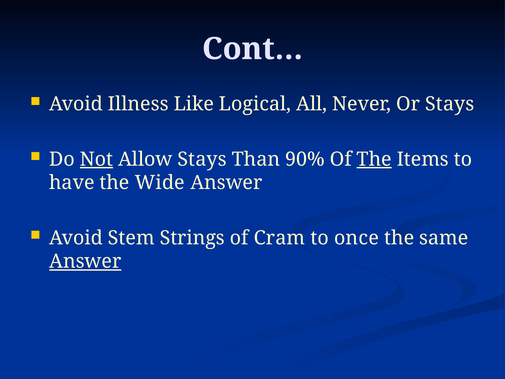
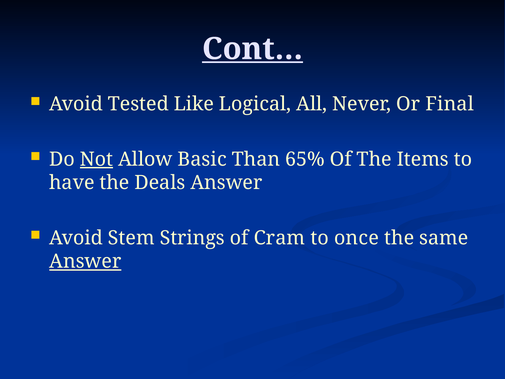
Cont… underline: none -> present (252, 49)
Illness: Illness -> Tested (138, 104)
Or Stays: Stays -> Final (450, 104)
Allow Stays: Stays -> Basic (202, 159)
90%: 90% -> 65% (305, 159)
The underline: present -> none (374, 159)
Wide: Wide -> Deals (160, 183)
